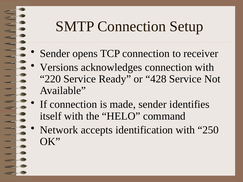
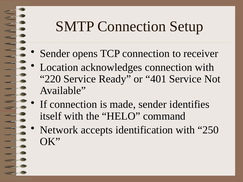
Versions: Versions -> Location (59, 67)
428: 428 -> 401 (156, 79)
